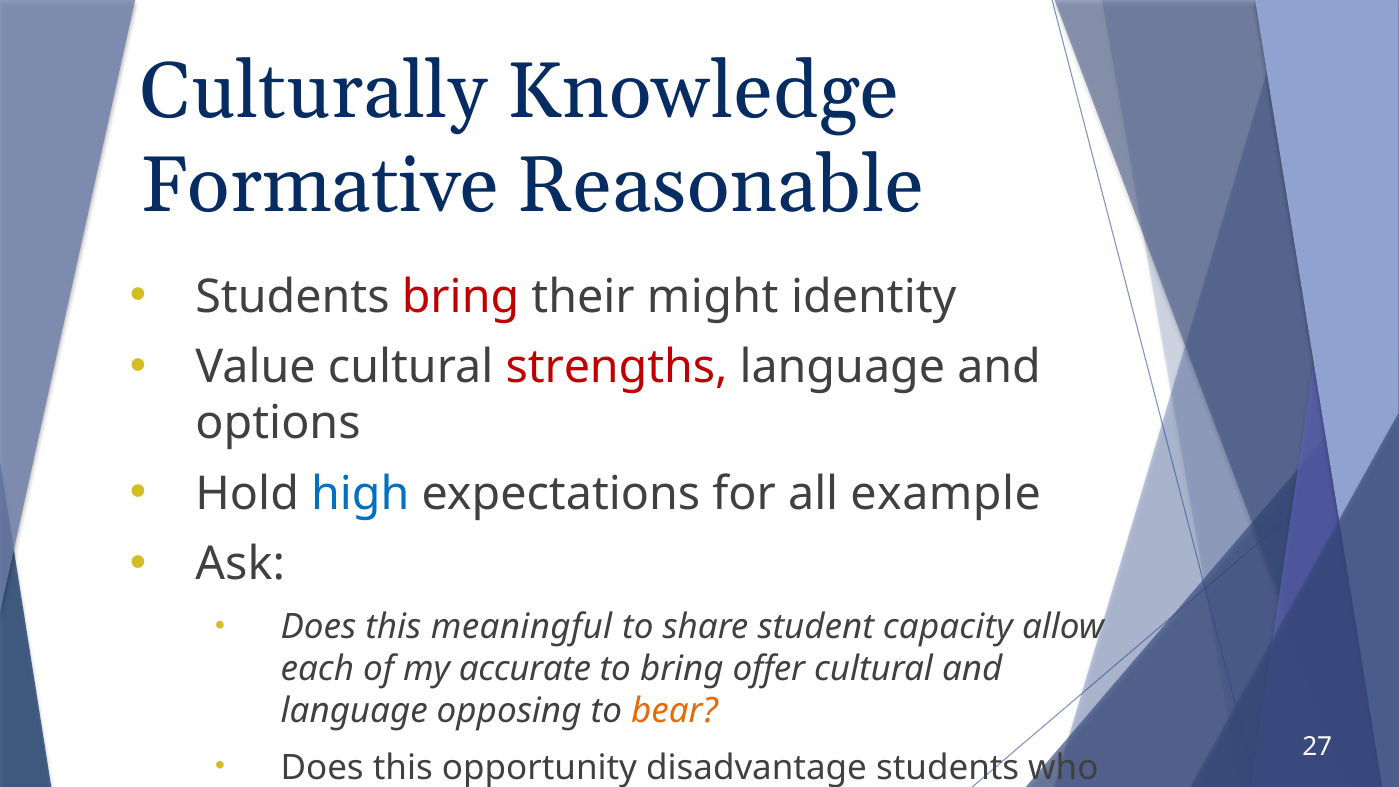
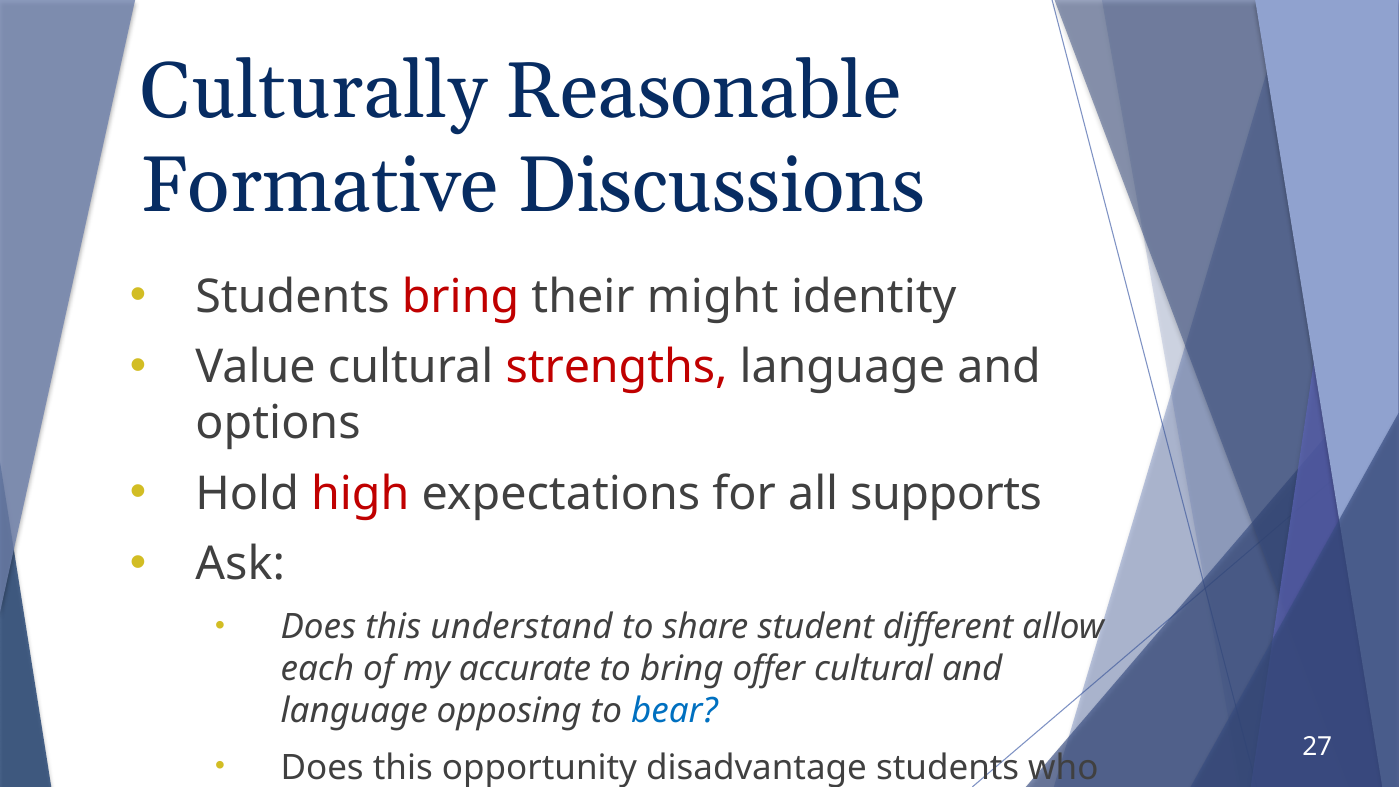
Culturally Knowledge: Knowledge -> Reasonable (703, 91)
Reasonable: Reasonable -> Discussions (721, 186)
high colour: blue -> red (360, 494)
example: example -> supports (946, 494)
meaningful: meaningful -> understand (522, 627)
capacity: capacity -> different (948, 627)
bear colour: orange -> blue (674, 711)
